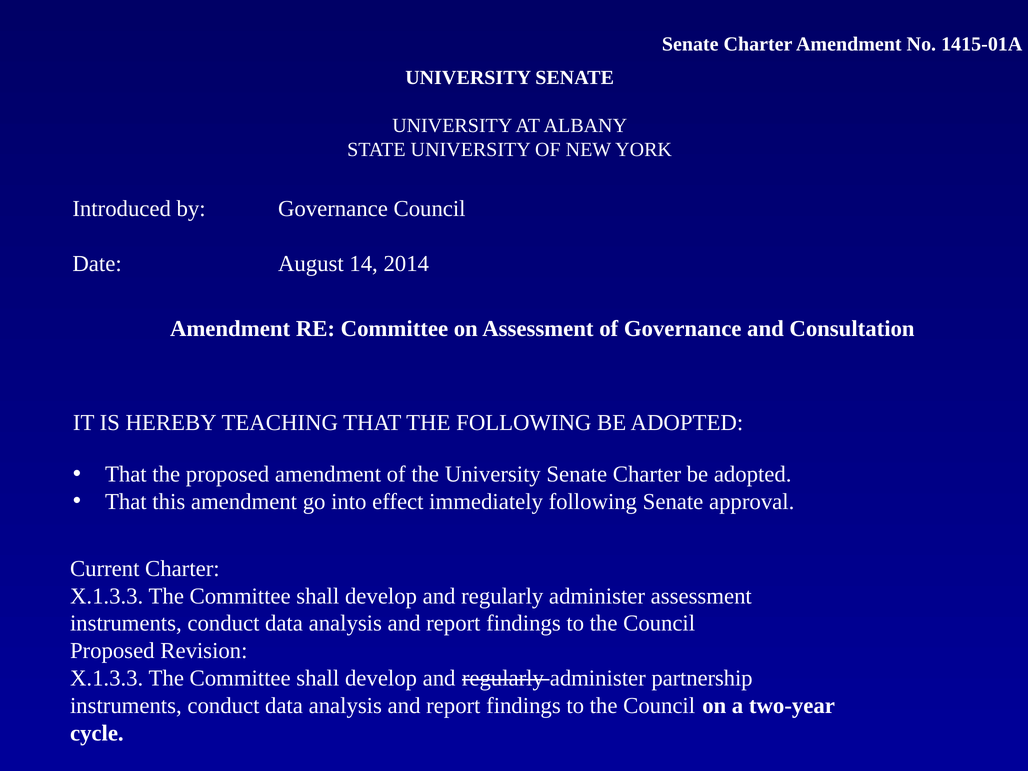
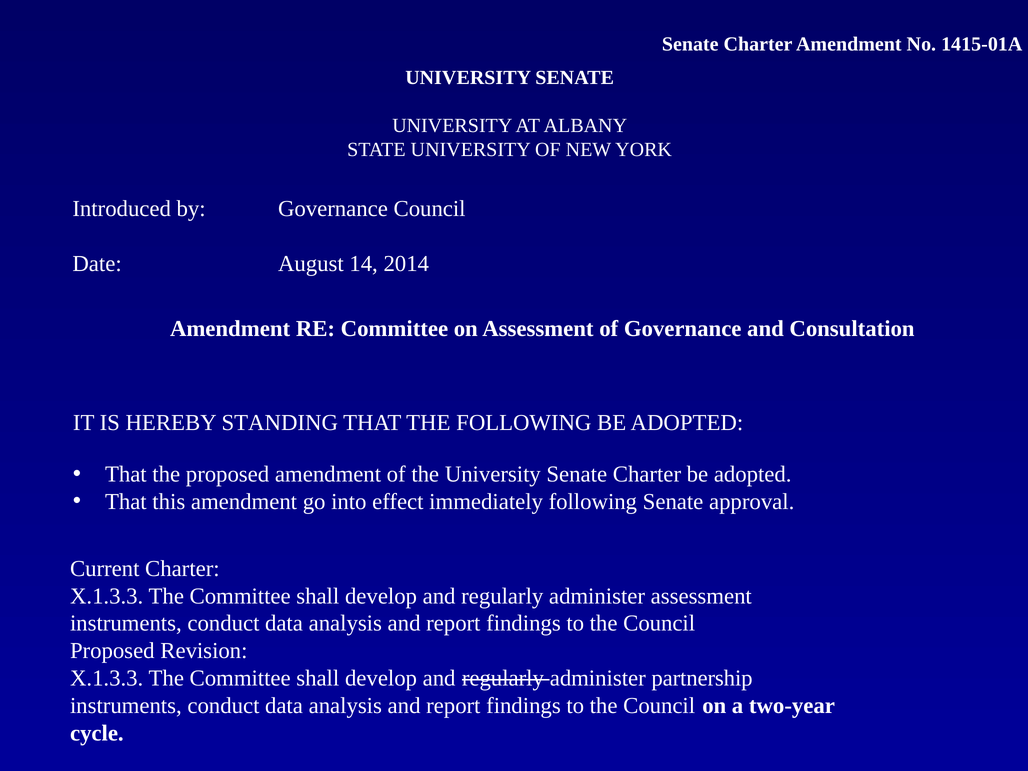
TEACHING: TEACHING -> STANDING (280, 423)
